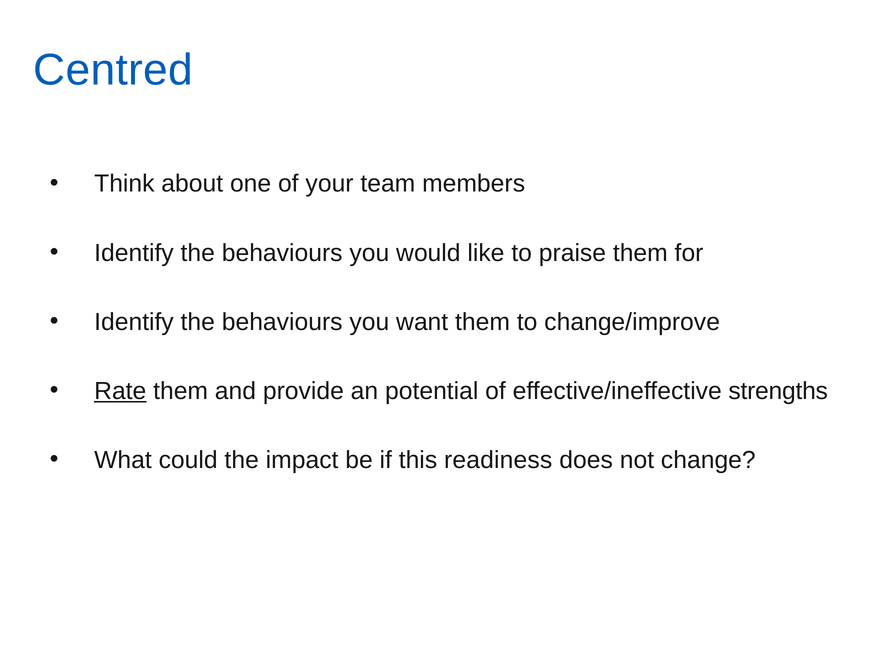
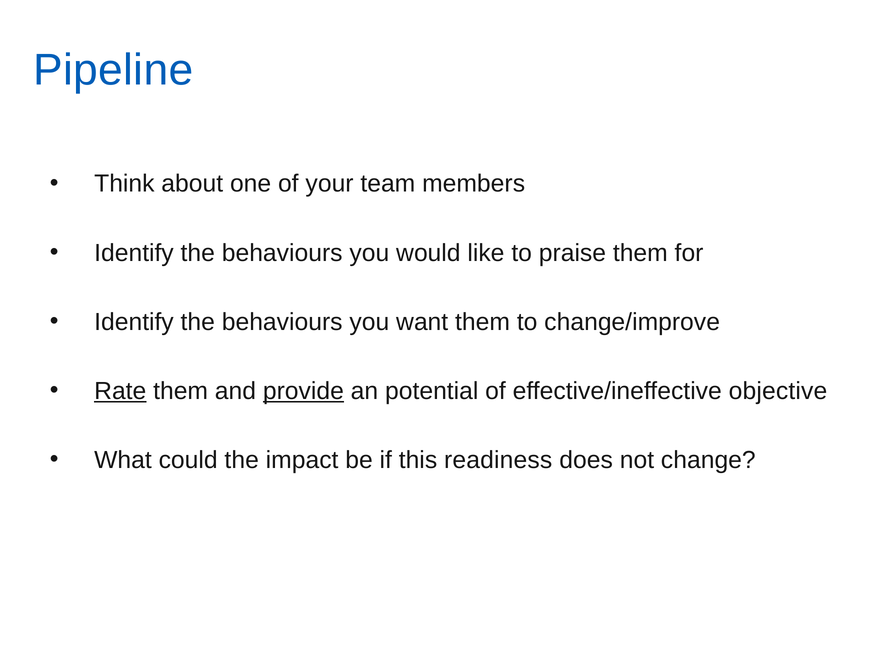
Centred: Centred -> Pipeline (113, 70)
provide underline: none -> present (303, 391)
strengths: strengths -> objective (778, 391)
